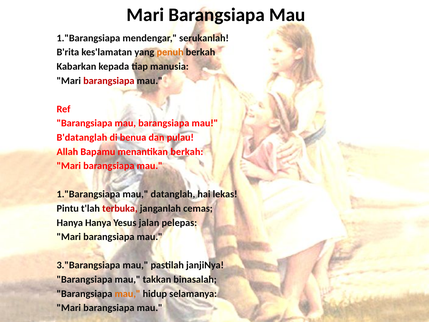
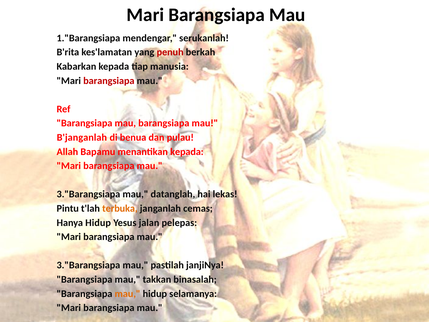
penuh colour: orange -> red (170, 52)
B'datanglah: B'datanglah -> B'janganlah (82, 137)
menantikan berkah: berkah -> kepada (187, 152)
1."Barangsiapa: 1."Barangsiapa -> 3."Barangsiapa (88, 194)
terbuka colour: red -> orange (120, 208)
Hanya Hanya: Hanya -> Hidup (98, 222)
